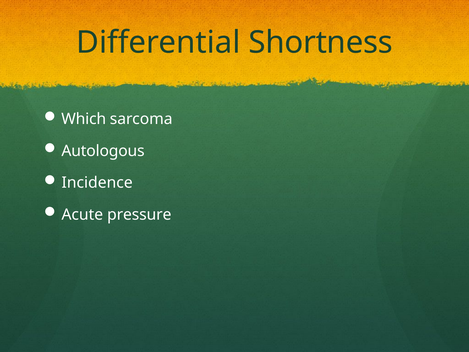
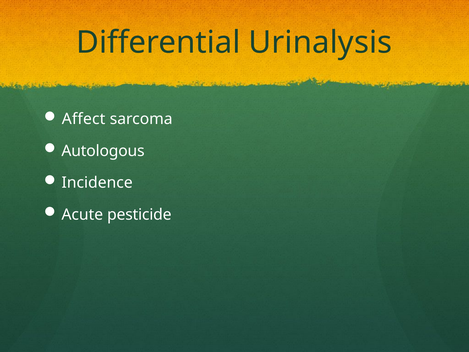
Shortness: Shortness -> Urinalysis (320, 43)
Which: Which -> Affect (84, 119)
pressure: pressure -> pesticide (139, 214)
